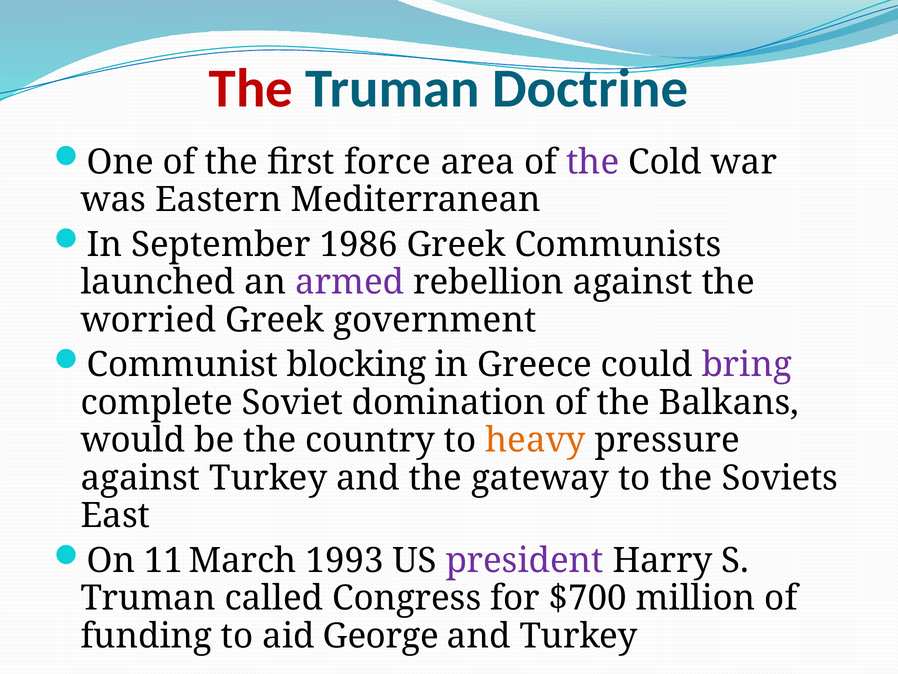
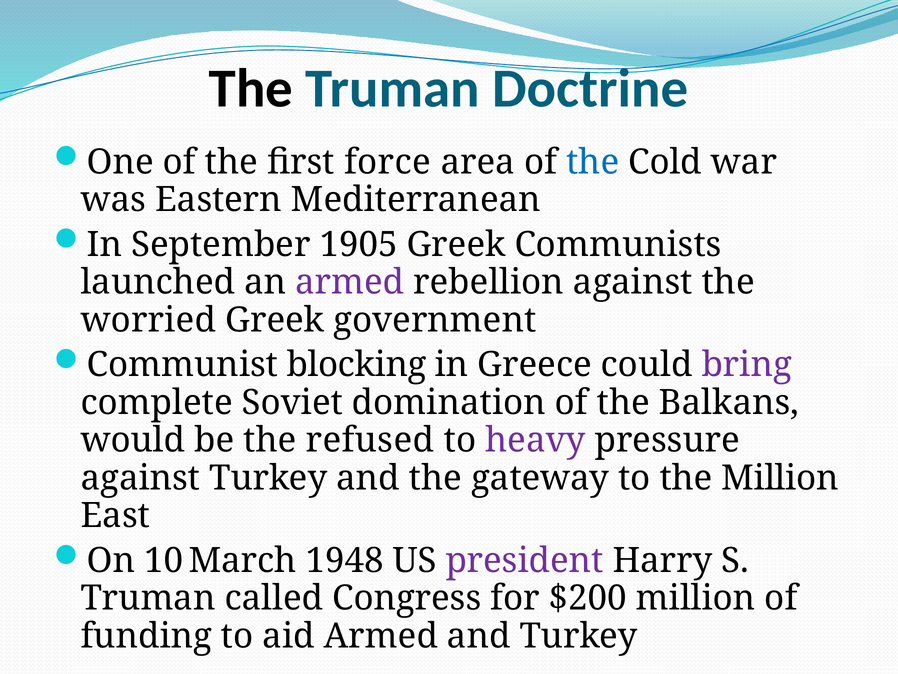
The colour: red -> black (251, 88)
the colour: purple -> blue (593, 162)
1986: 1986 -> 1905 (359, 244)
country: country -> refused (370, 440)
heavy colour: orange -> purple (535, 440)
the Soviets: Soviets -> Million (780, 478)
11: 11 -> 10 (164, 560)
1993: 1993 -> 1948 (345, 560)
$700: $700 -> $200 (588, 598)
aid George: George -> Armed (381, 636)
